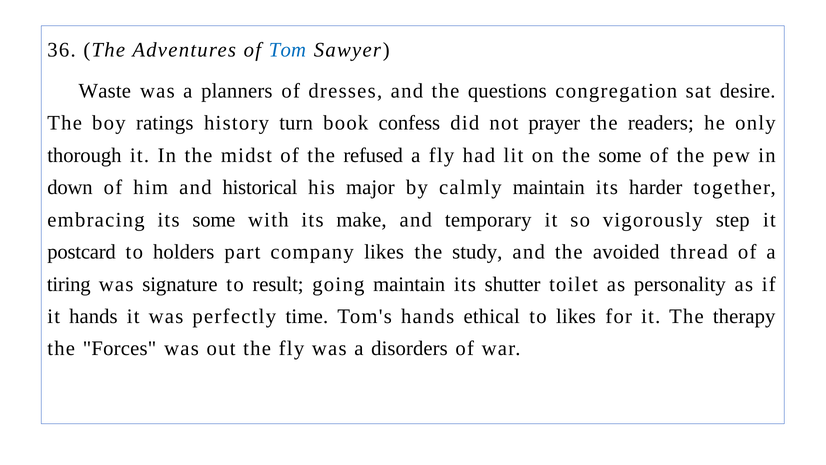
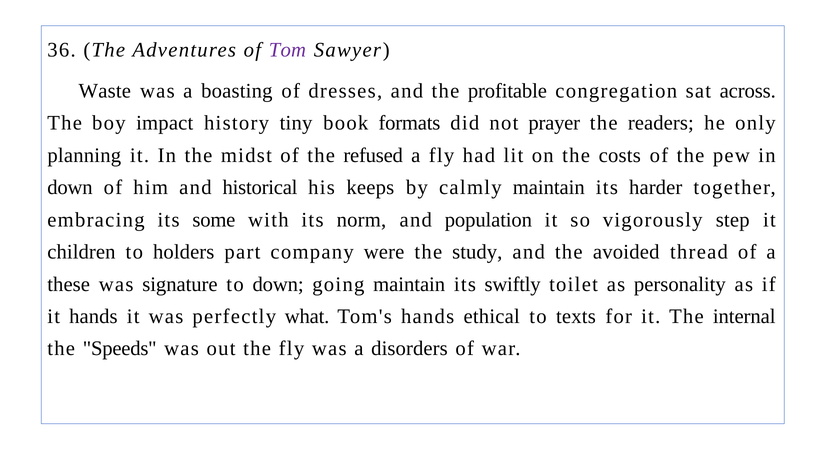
Tom colour: blue -> purple (287, 50)
planners: planners -> boasting (237, 91)
questions: questions -> profitable (507, 91)
desire: desire -> across (748, 91)
ratings: ratings -> impact (165, 123)
turn: turn -> tiny (296, 123)
confess: confess -> formats (409, 123)
thorough: thorough -> planning (84, 155)
the some: some -> costs (620, 155)
major: major -> keeps (370, 187)
make: make -> norm (361, 220)
temporary: temporary -> population (488, 220)
postcard: postcard -> children (81, 252)
company likes: likes -> were (384, 252)
tiring: tiring -> these (69, 284)
to result: result -> down (278, 284)
shutter: shutter -> swiftly (513, 284)
time: time -> what (307, 316)
to likes: likes -> texts (576, 316)
therapy: therapy -> internal (744, 316)
Forces: Forces -> Speeds (120, 348)
